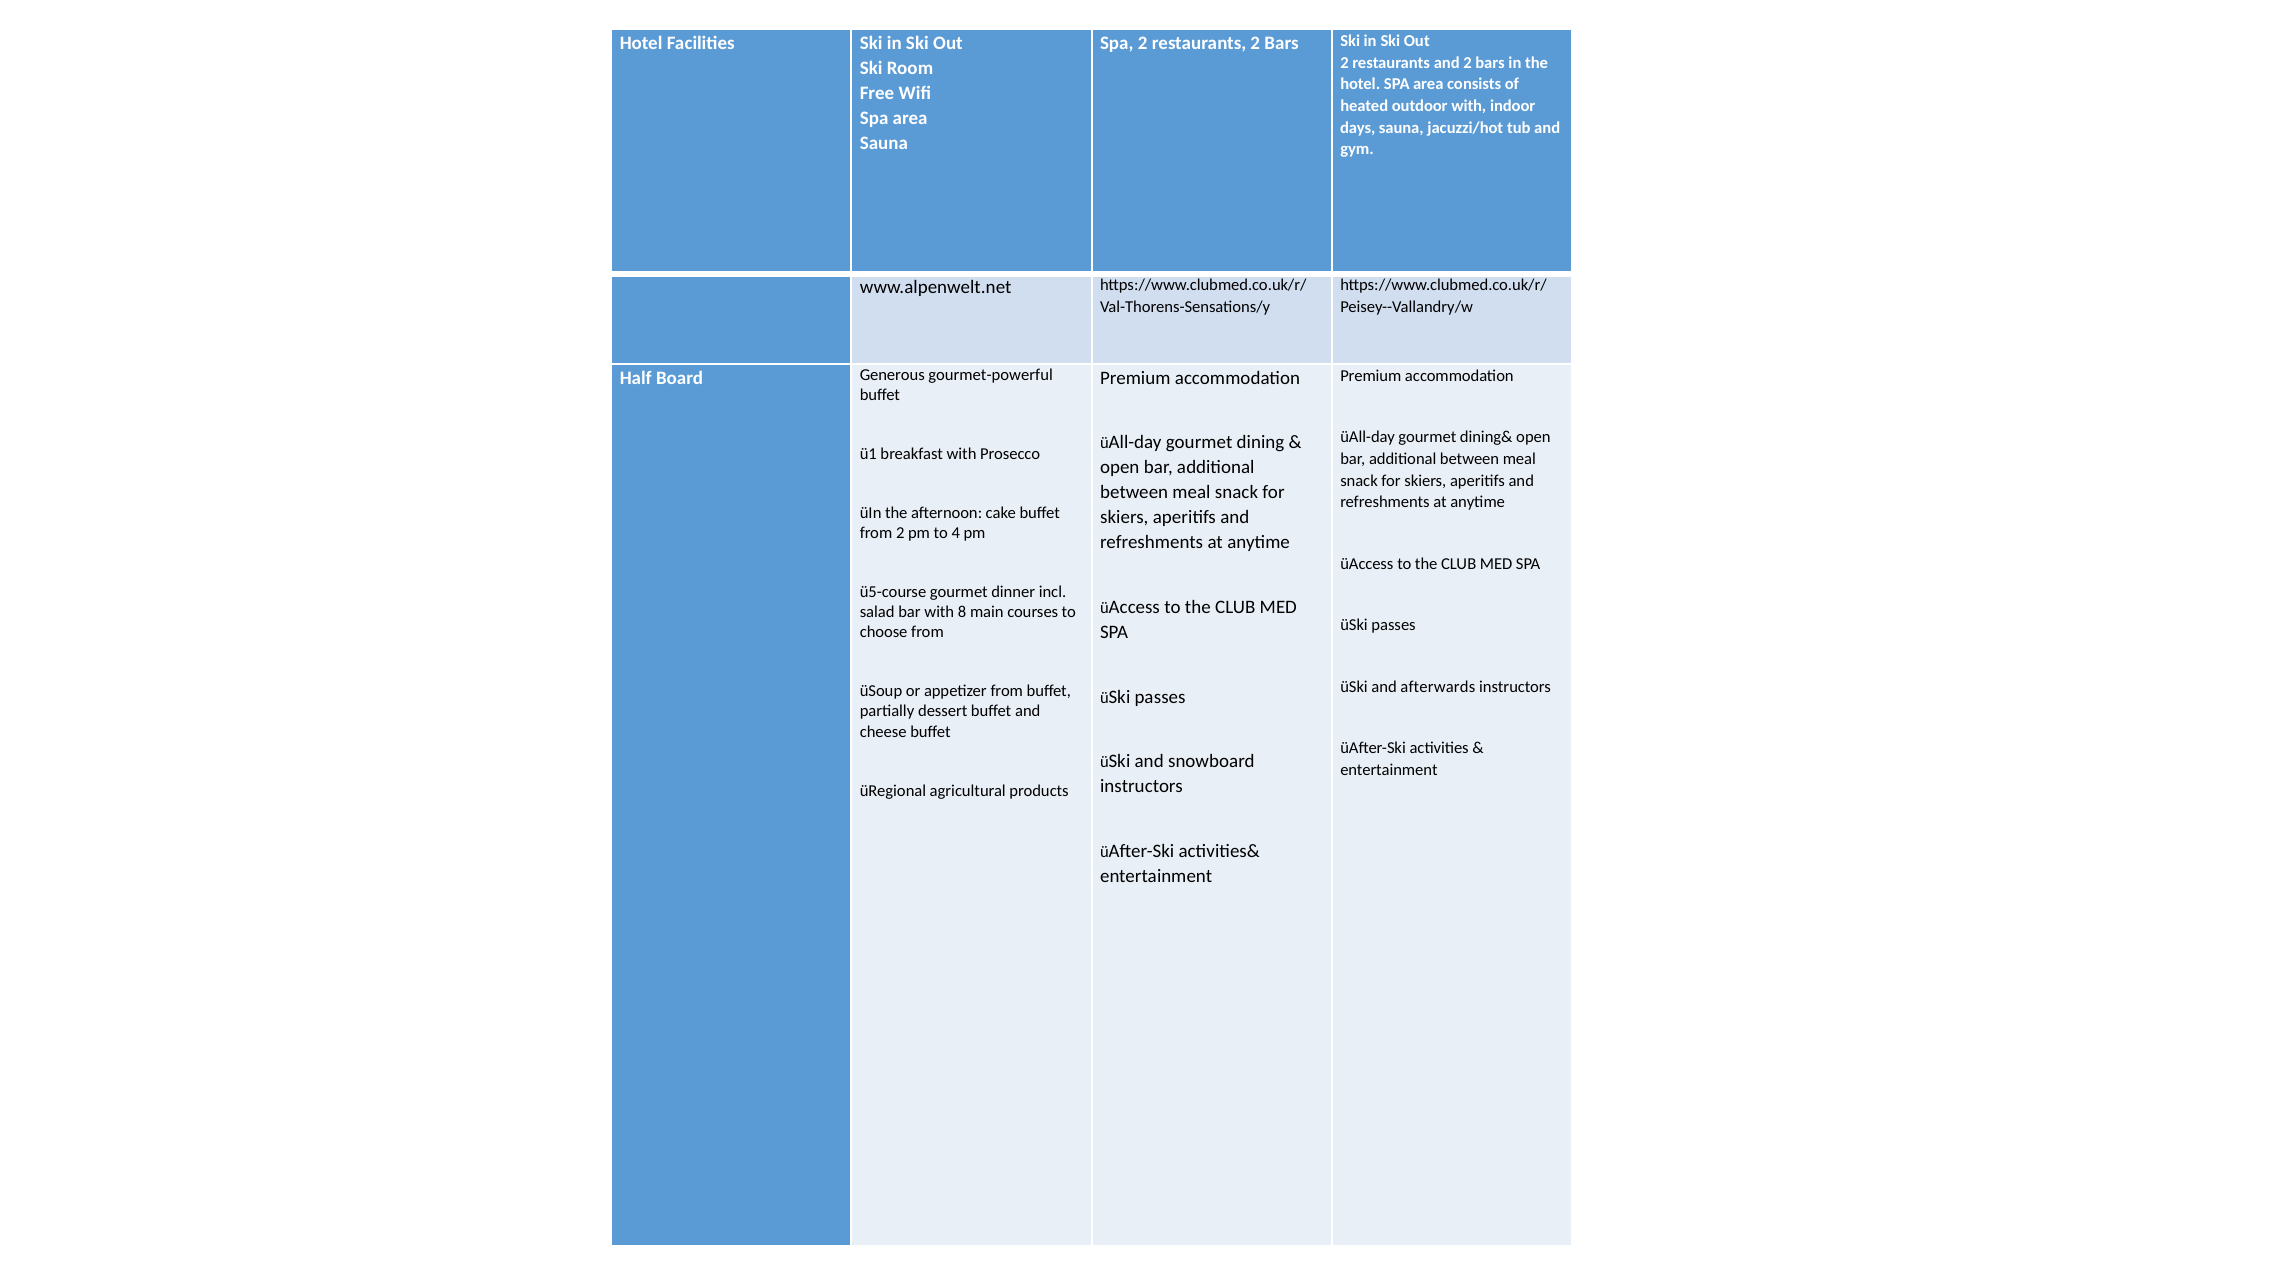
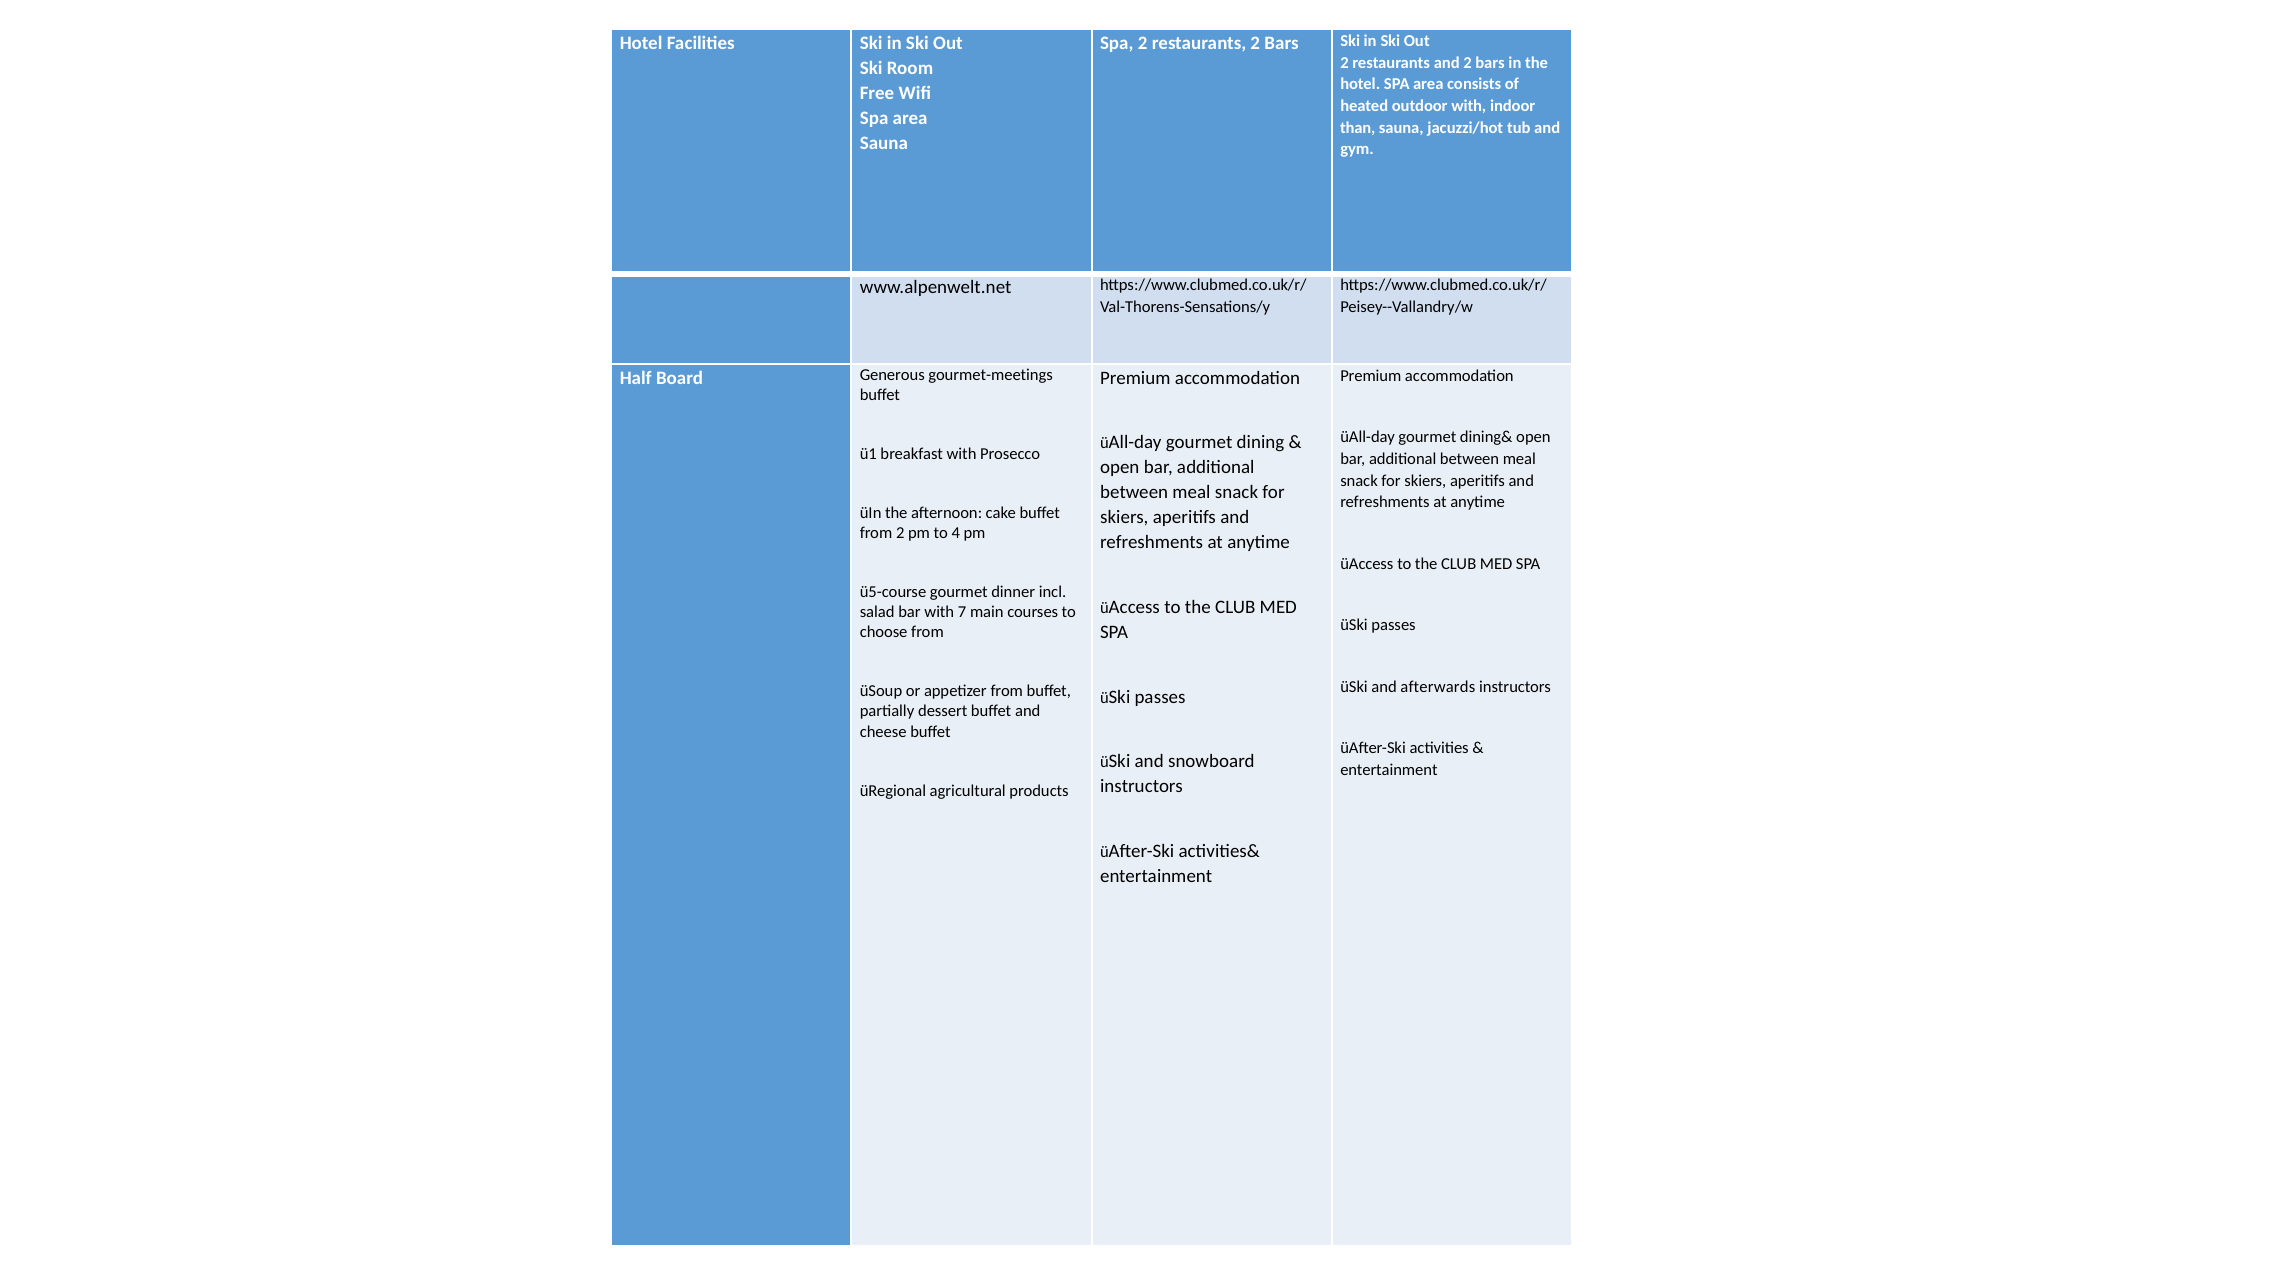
days: days -> than (1358, 128)
gourmet-powerful: gourmet-powerful -> gourmet-meetings (991, 375)
8: 8 -> 7 (962, 612)
